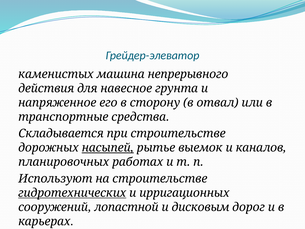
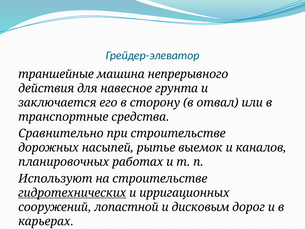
каменистых: каменистых -> траншейные (56, 74)
напряженное: напряженное -> заключается (57, 102)
Складывается: Складывается -> Сравнительно (61, 133)
насыпей underline: present -> none (108, 148)
